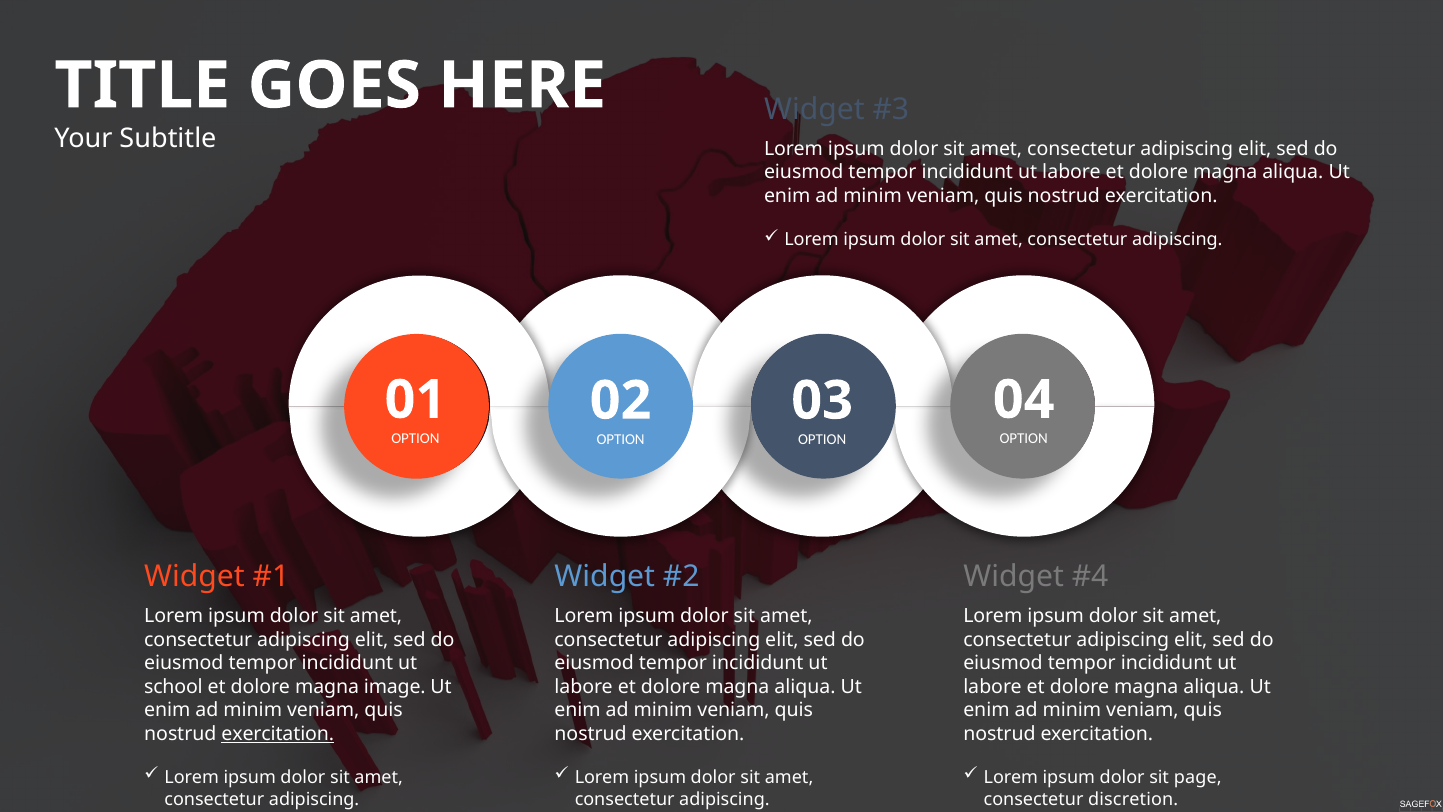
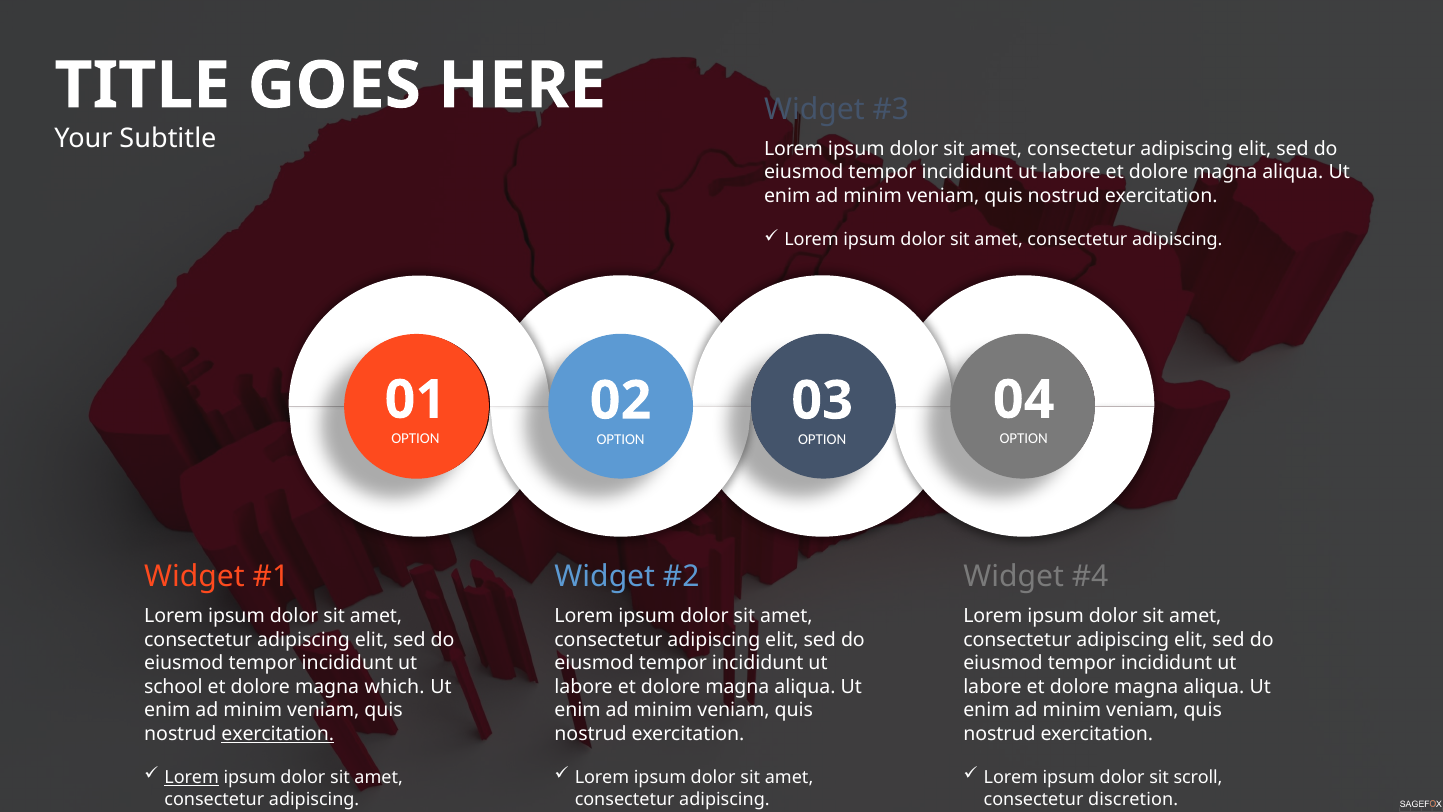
image: image -> which (395, 686)
page: page -> scroll (1198, 777)
Lorem underline: none -> present (192, 777)
